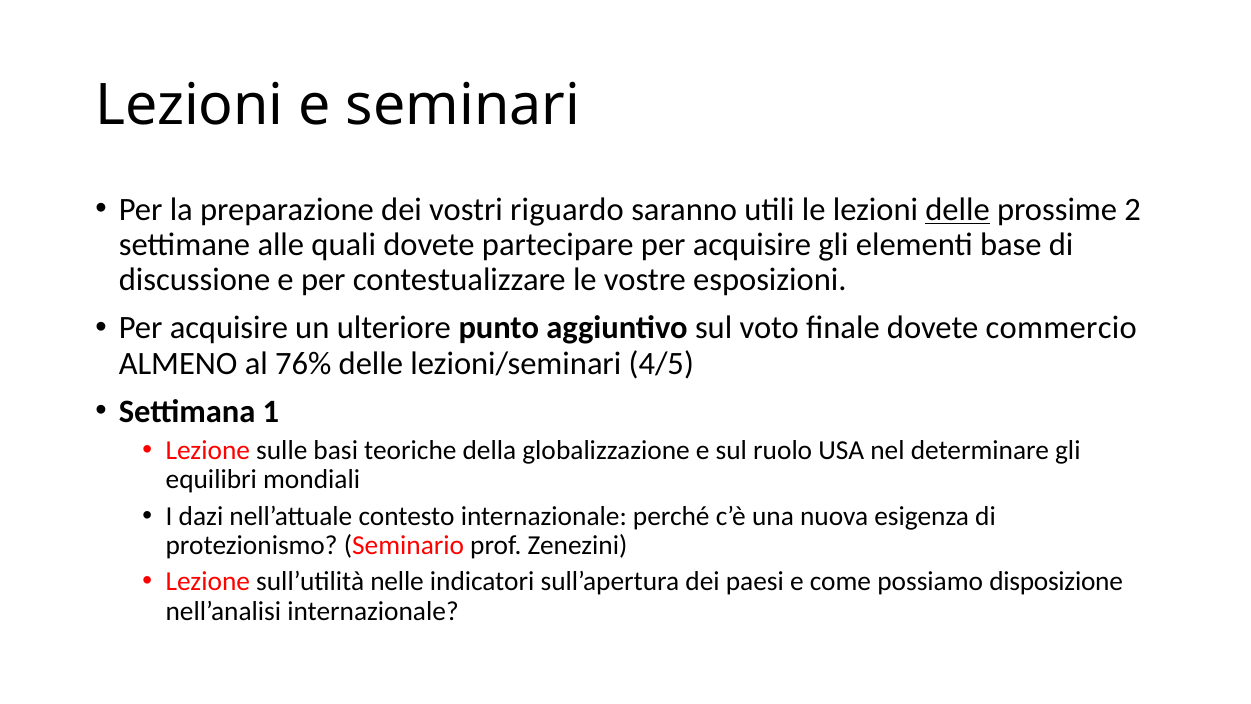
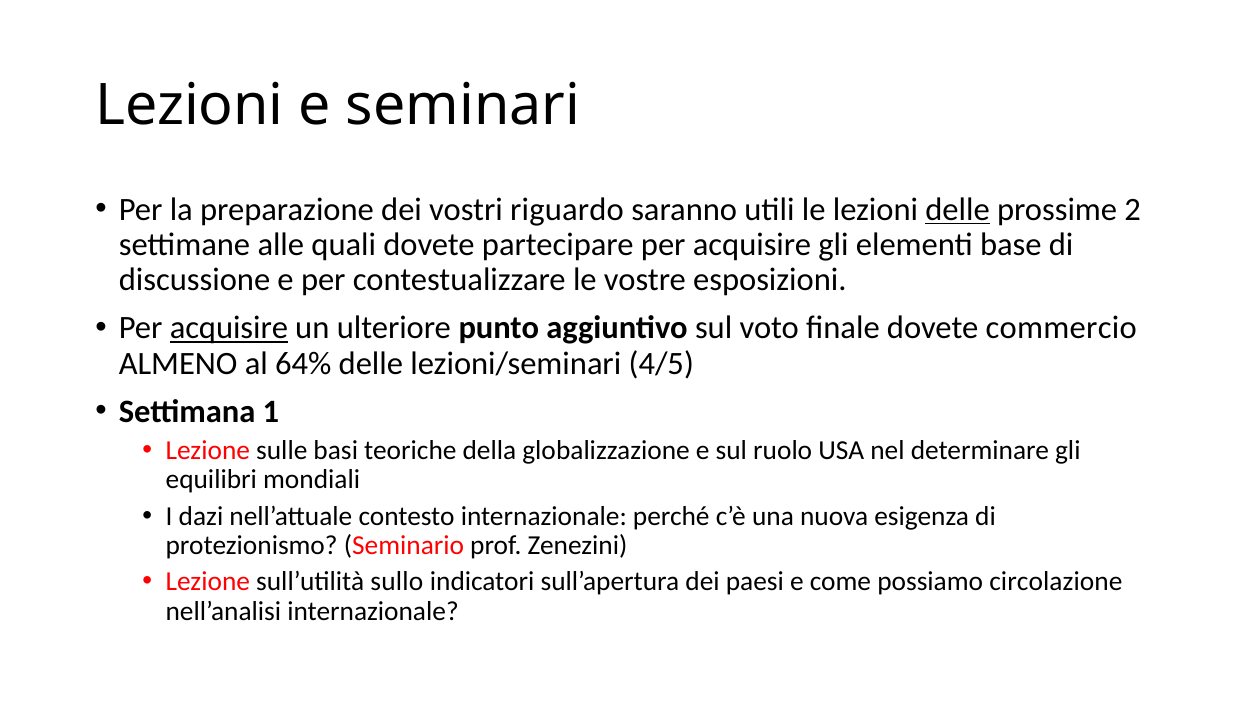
acquisire underline: none -> present (229, 328)
76%: 76% -> 64% (303, 363)
nelle: nelle -> sullo (397, 581)
disposizione: disposizione -> circolazione (1056, 581)
